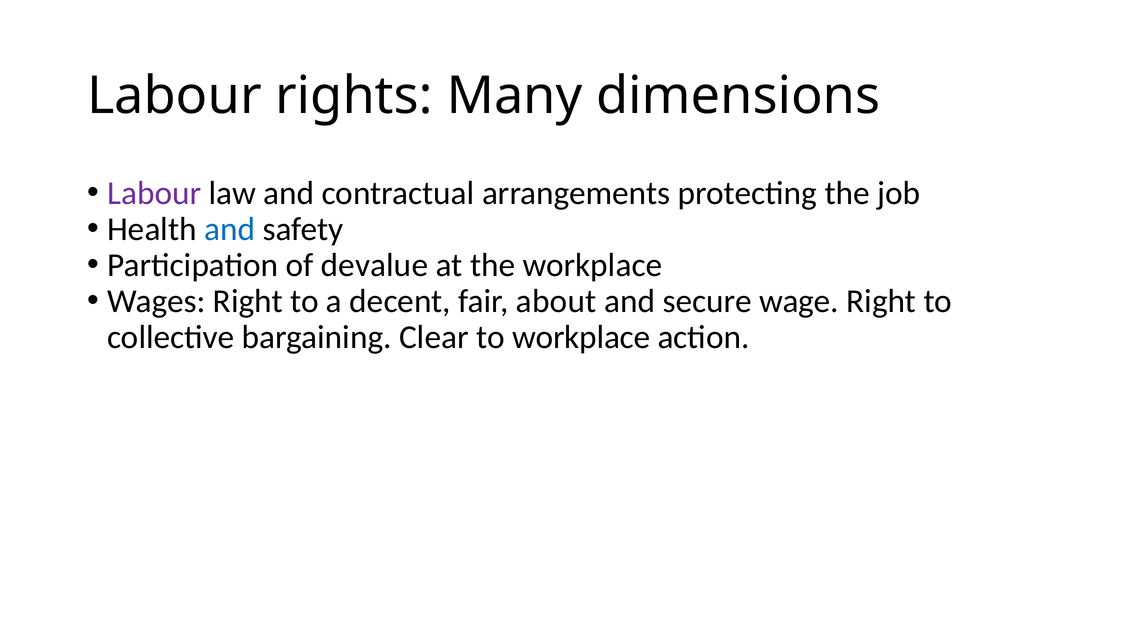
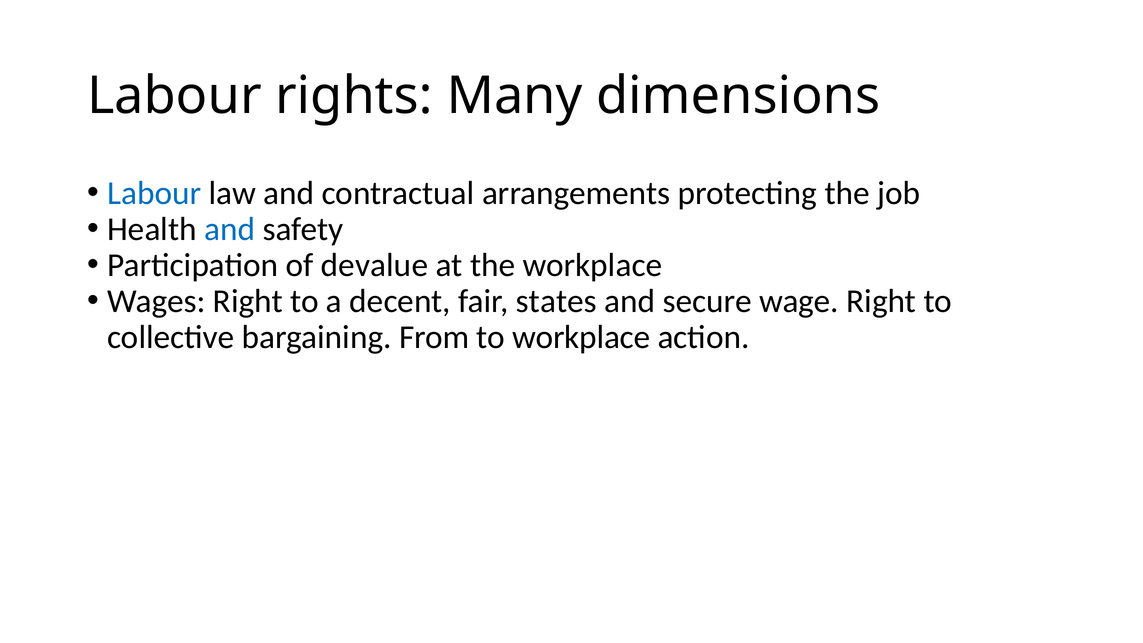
Labour colour: purple -> blue (154, 193)
about: about -> states (556, 301)
Clear: Clear -> From (434, 337)
